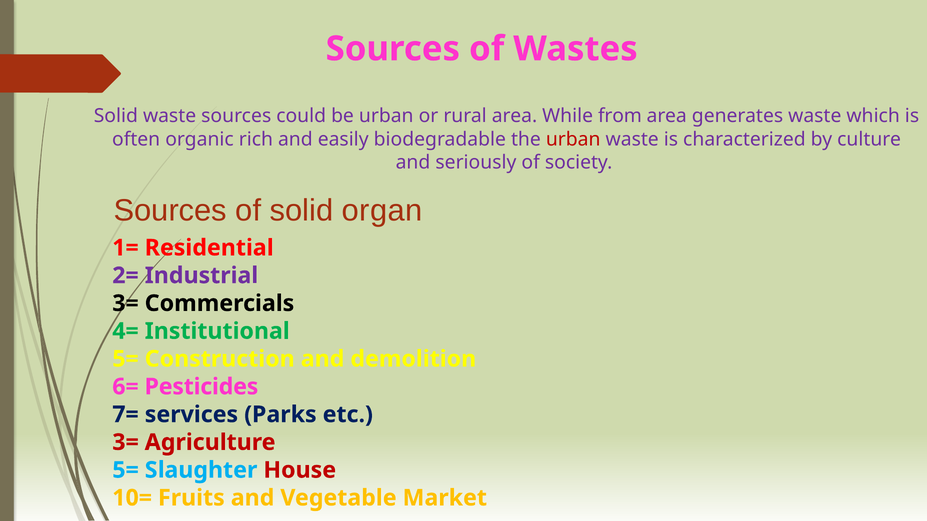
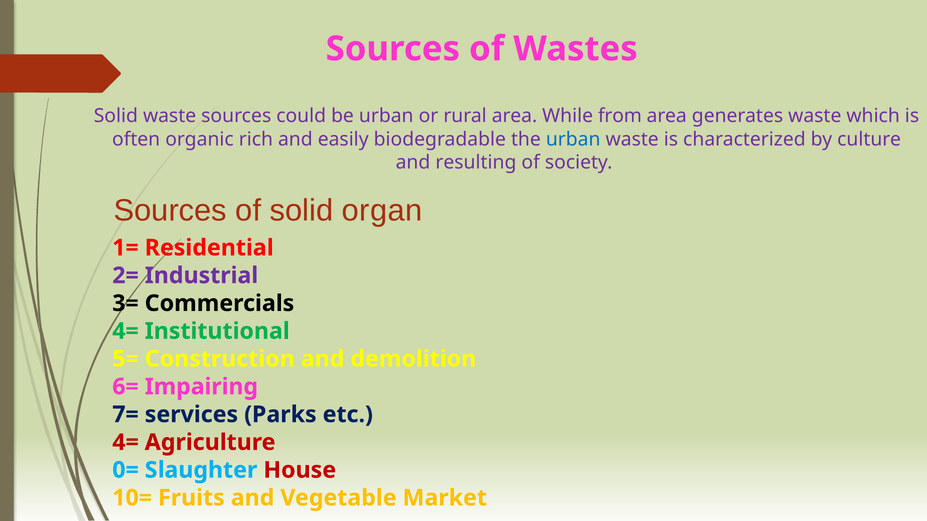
urban colour: red -> blue (573, 139)
seriously: seriously -> resulting (476, 163)
Pesticides: Pesticides -> Impairing (201, 387)
3=: 3= -> 4= (126, 443)
5=: 5= -> 0= (126, 470)
